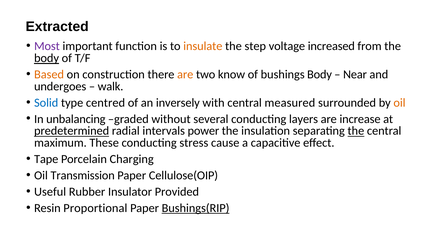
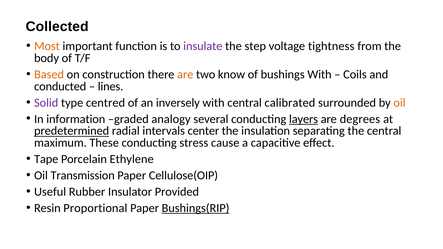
Extracted: Extracted -> Collected (57, 27)
Most colour: purple -> orange (47, 46)
insulate colour: orange -> purple (203, 46)
increased: increased -> tightness (331, 46)
body underline: present -> none (47, 58)
bushings Body: Body -> With (319, 75)
Near: Near -> Coils (355, 75)
undergoes: undergoes -> conducted (60, 86)
walk: walk -> lines (111, 86)
Solid colour: blue -> purple (46, 103)
measured: measured -> calibrated (290, 103)
unbalancing: unbalancing -> information (76, 119)
without: without -> analogy (171, 119)
layers underline: none -> present (304, 119)
increase: increase -> degrees (360, 119)
power: power -> center (203, 131)
the underline: present -> none (356, 131)
Charging: Charging -> Ethylene (132, 159)
